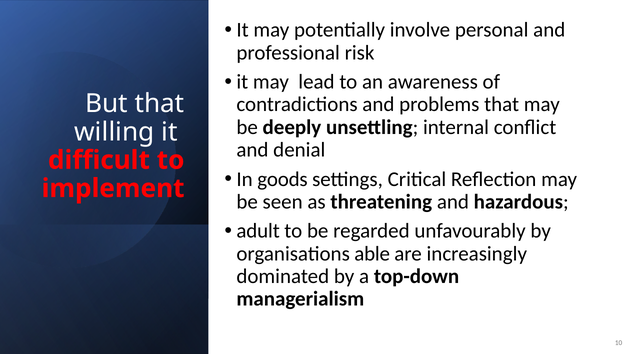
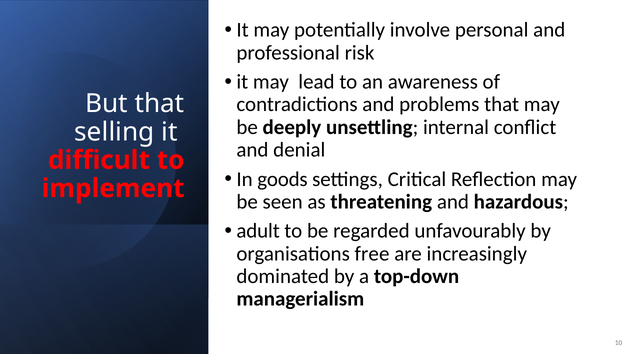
willing: willing -> selling (114, 132)
able: able -> free (372, 254)
